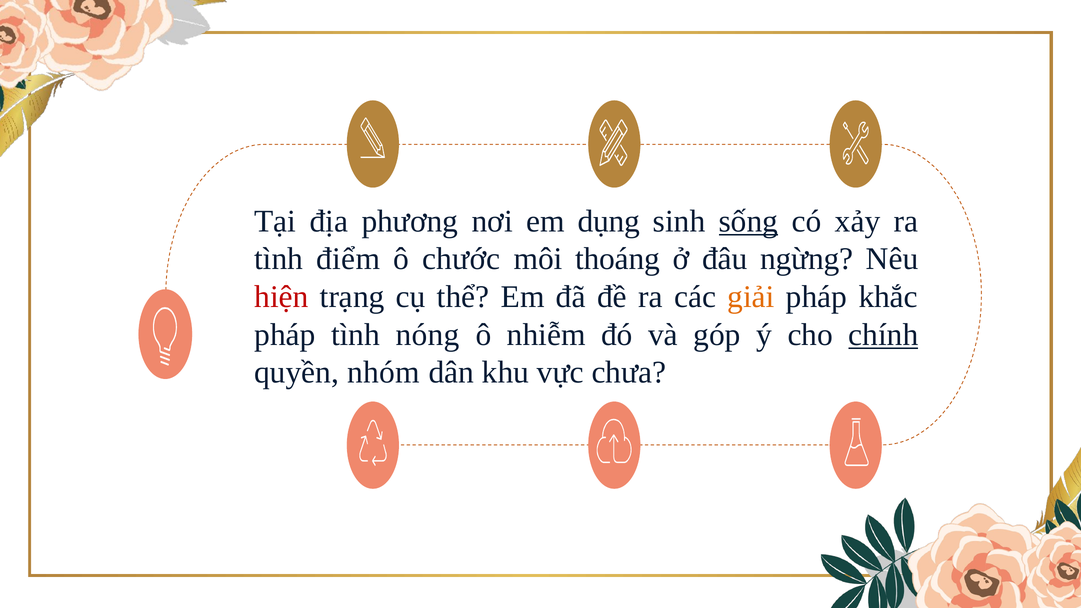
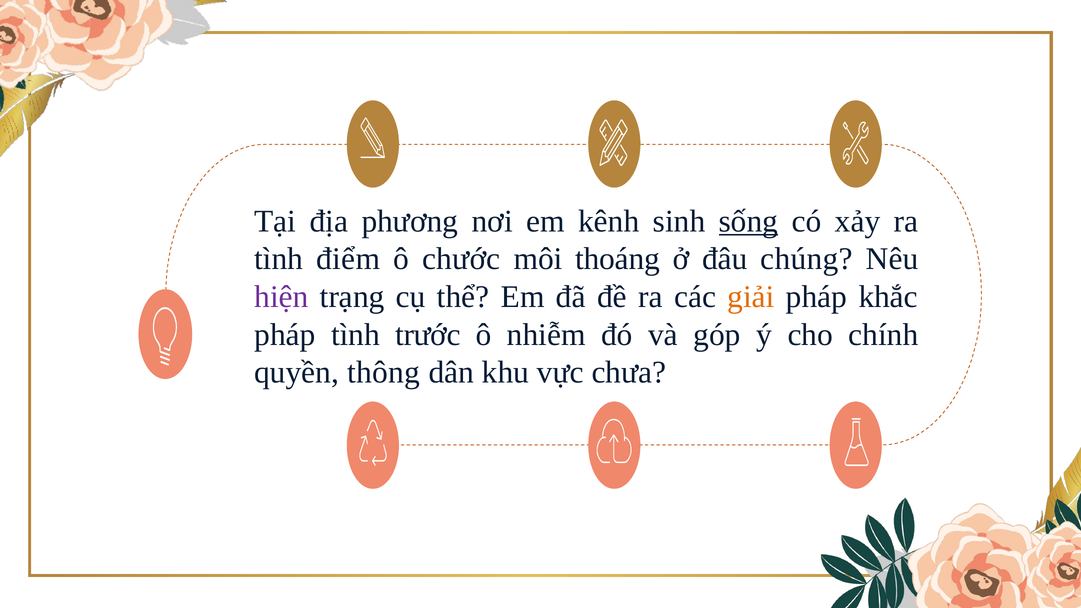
dụng: dụng -> kênh (609, 221)
ngừng: ngừng -> chúng (807, 259)
hiện colour: red -> purple (281, 297)
nóng: nóng -> trước (428, 335)
chính underline: present -> none (883, 335)
nhóm: nhóm -> thông (384, 373)
